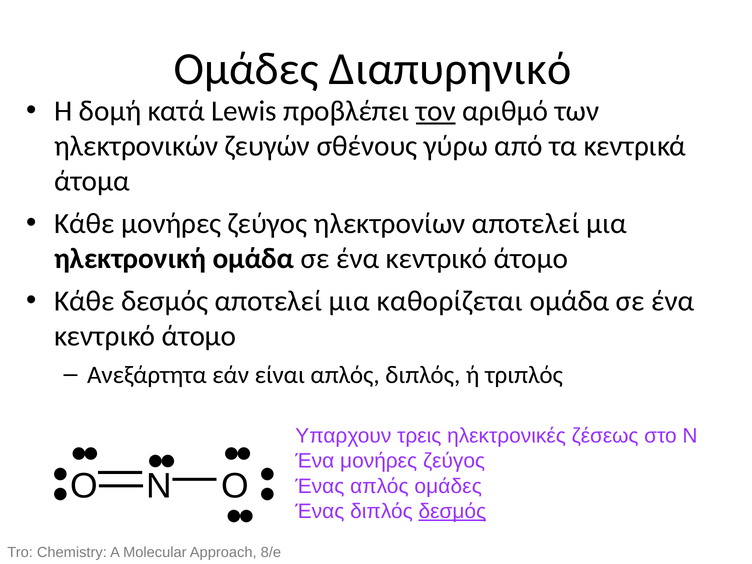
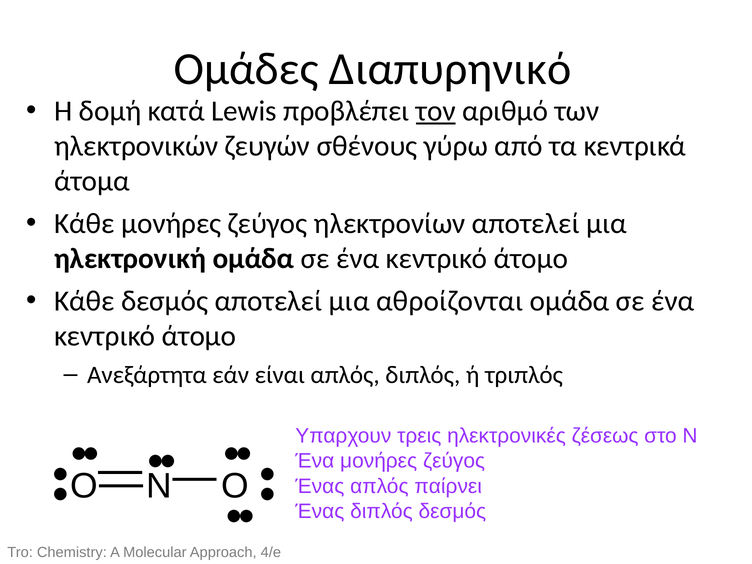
καθορίζεται: καθορίζεται -> αθροίζονται (450, 301)
απλός ομάδες: ομάδες -> παίρνει (448, 486)
δεσμός underline: present -> none (452, 511)
8/e: 8/e -> 4/e (271, 553)
